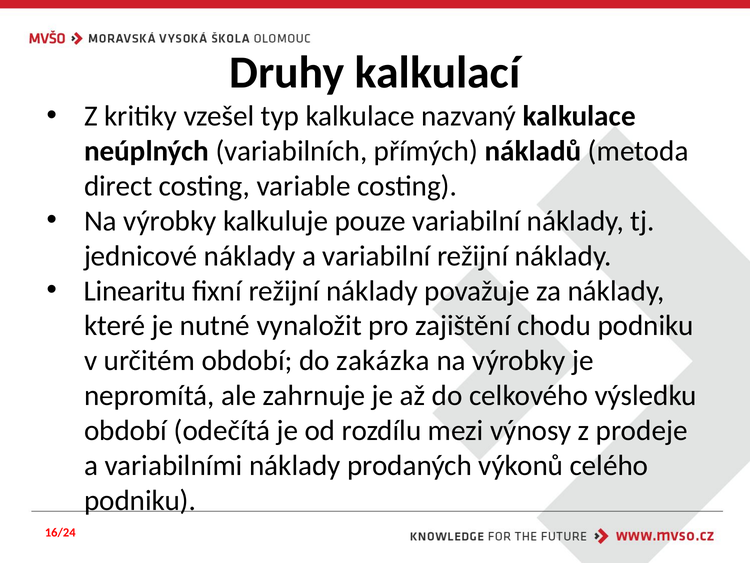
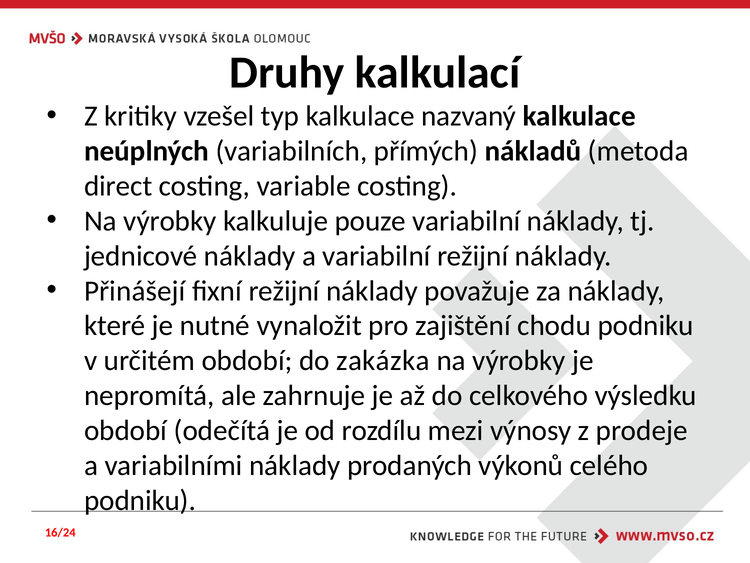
Linearitu: Linearitu -> Přinášejí (135, 291)
